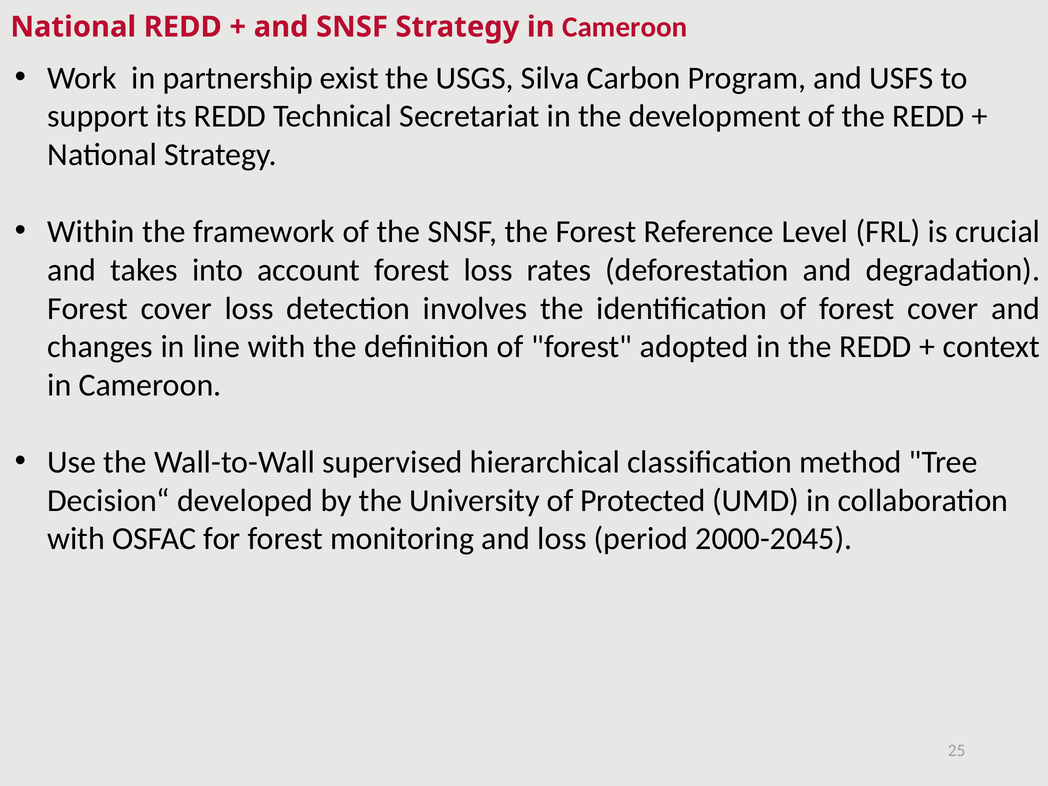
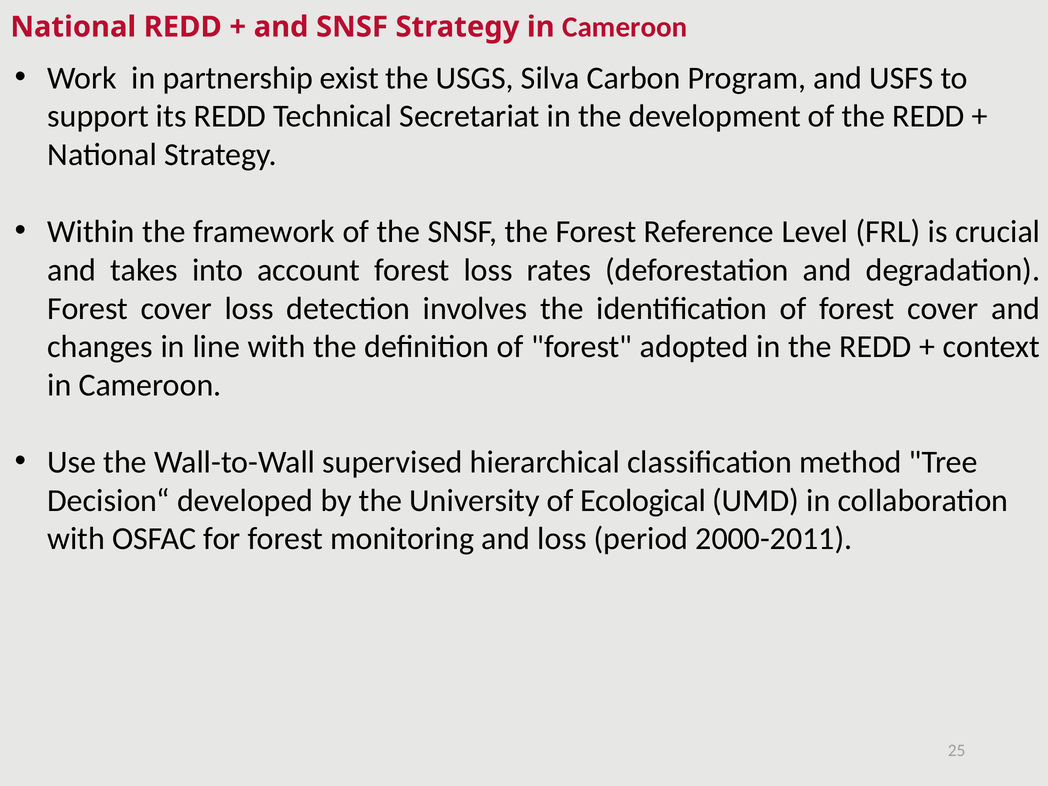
Protected: Protected -> Ecological (643, 501)
2000-2045: 2000-2045 -> 2000-2011 (774, 539)
